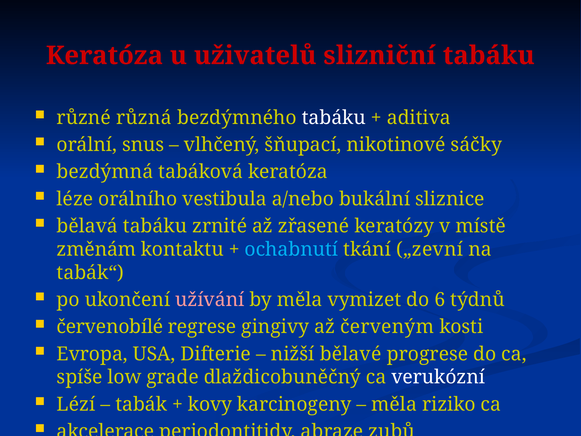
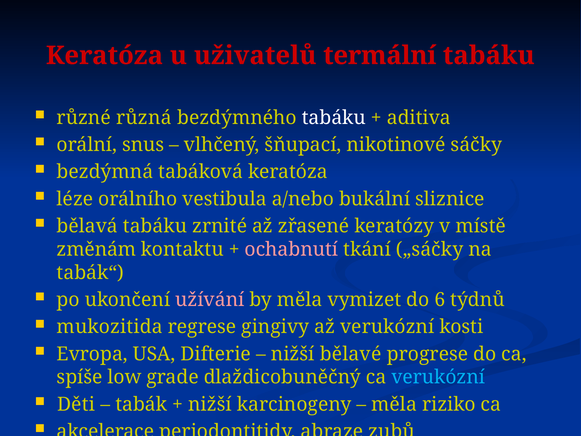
slizniční: slizniční -> termální (380, 56)
ochabnutí colour: light blue -> pink (291, 249)
„zevní: „zevní -> „sáčky (430, 249)
červenobílé: červenobílé -> mukozitida (110, 327)
až červeným: červeným -> verukózní (387, 327)
verukózní colour: white -> light blue (438, 377)
Lézí: Lézí -> Děti (76, 404)
kovy: kovy -> nižší (210, 404)
